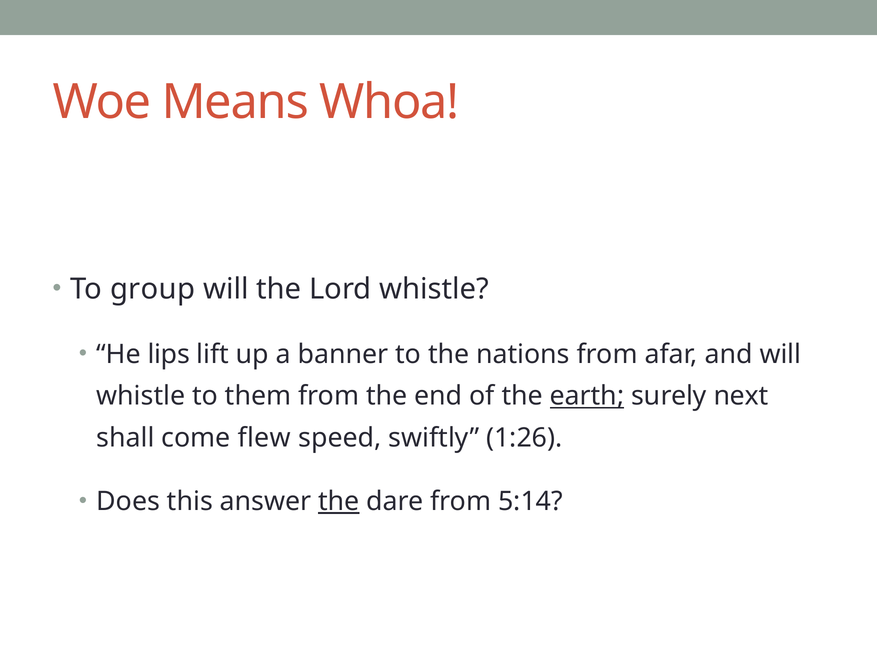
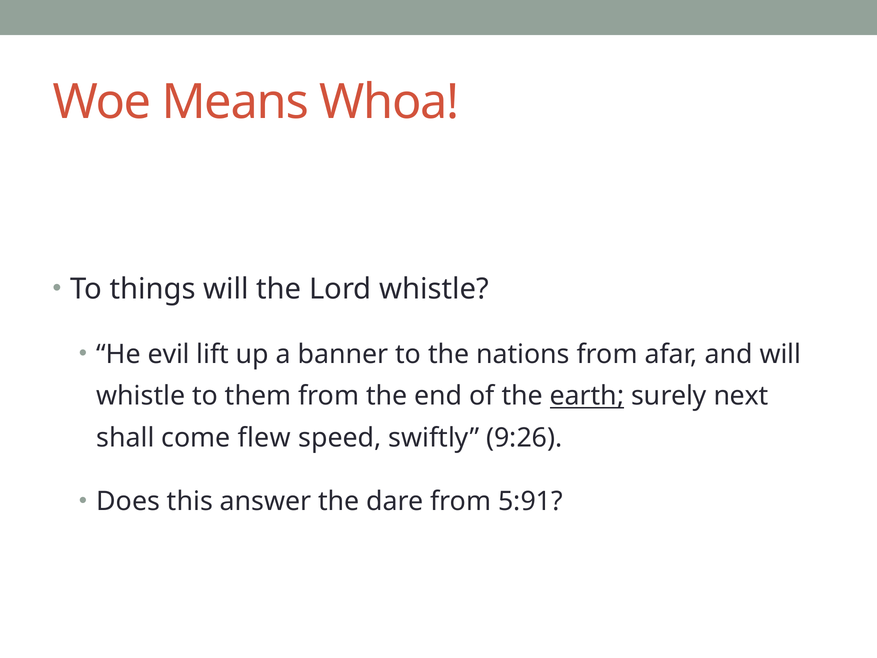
group: group -> things (153, 289)
lips: lips -> evil (169, 354)
1:26: 1:26 -> 9:26 (524, 438)
the underline: present -> none (339, 501)
5:14: 5:14 -> 5:91 (530, 501)
